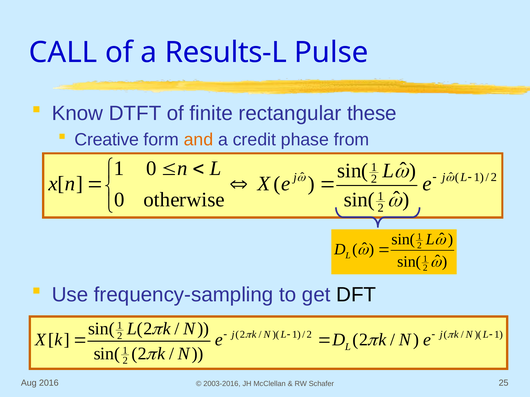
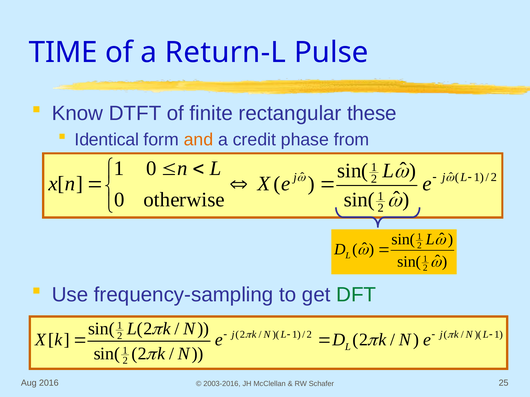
CALL: CALL -> TIME (63, 52)
Results-L: Results-L -> Return-L (225, 52)
Creative: Creative -> Identical (107, 140)
DFT colour: black -> green (356, 295)
